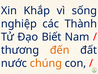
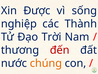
Khắp: Khắp -> Được (37, 11)
Biết: Biết -> Trời (51, 37)
đến colour: orange -> red (60, 50)
